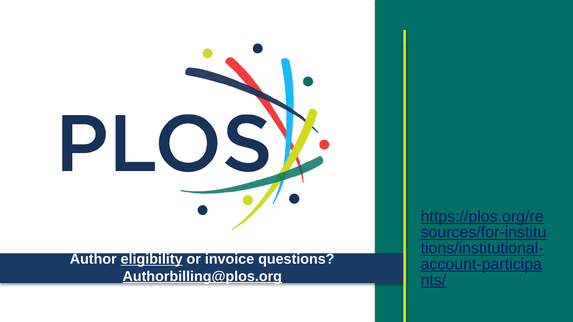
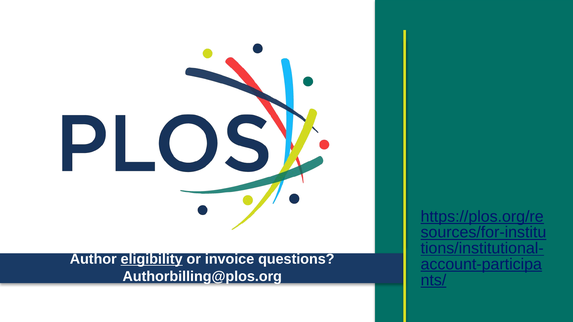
Authorbilling@plos.org underline: present -> none (202, 277)
